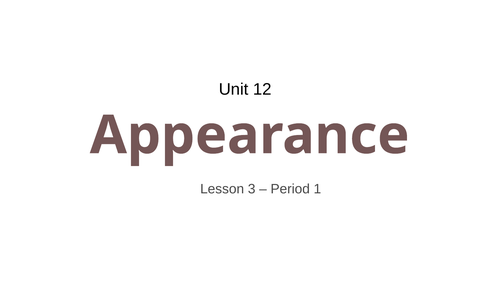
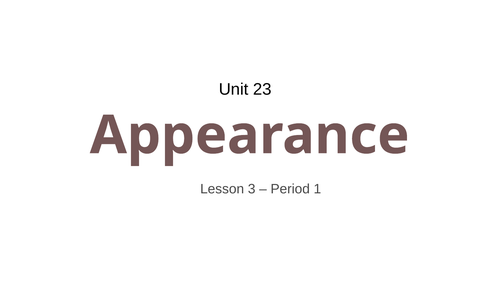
12: 12 -> 23 (262, 89)
